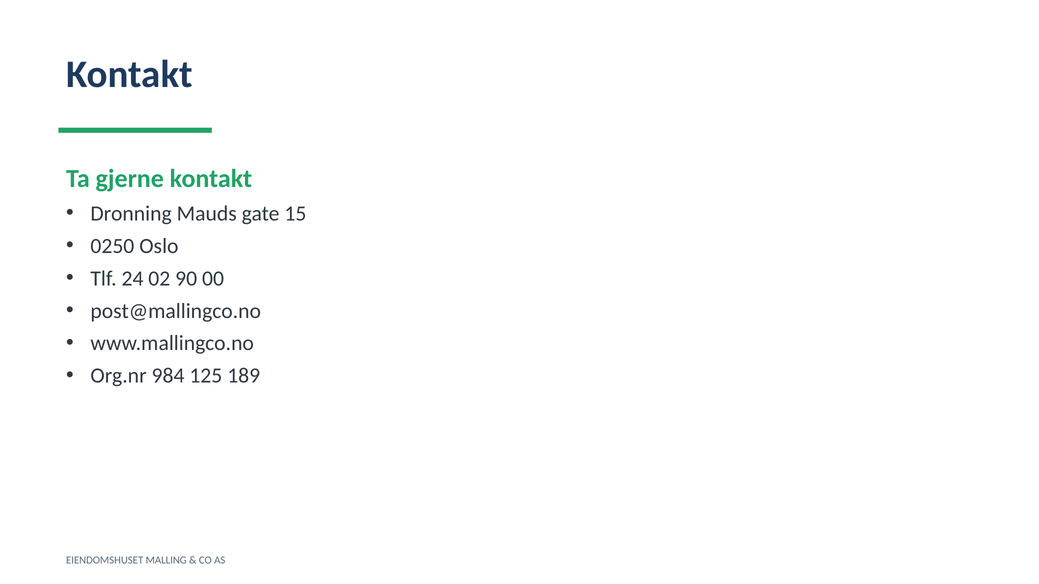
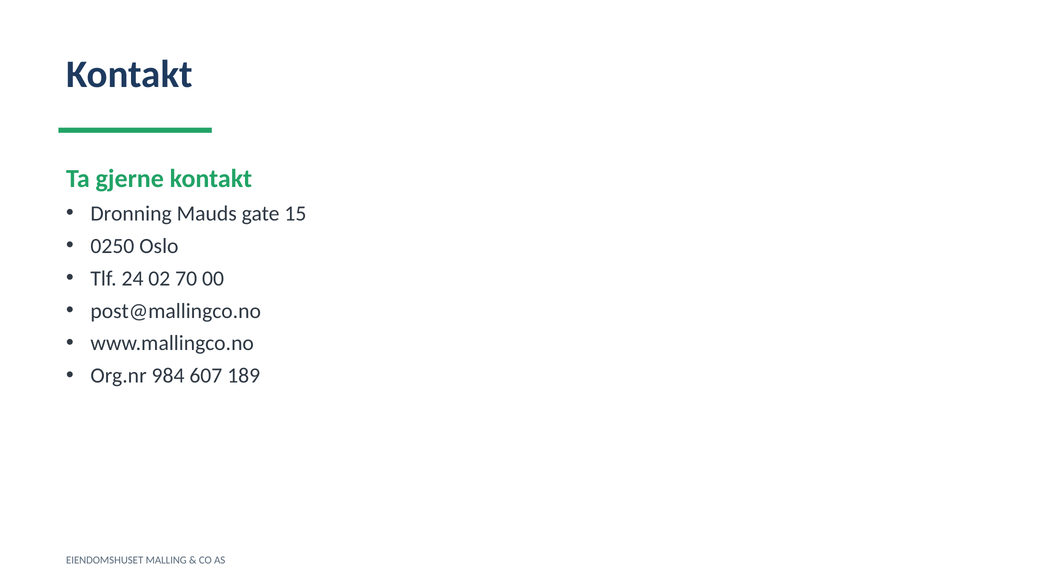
90: 90 -> 70 (186, 279)
125: 125 -> 607 (206, 376)
